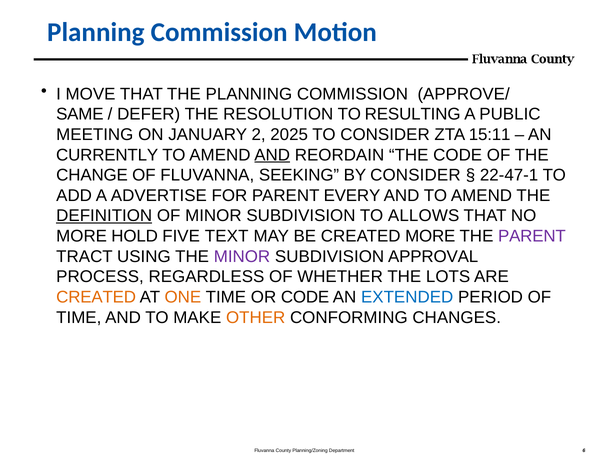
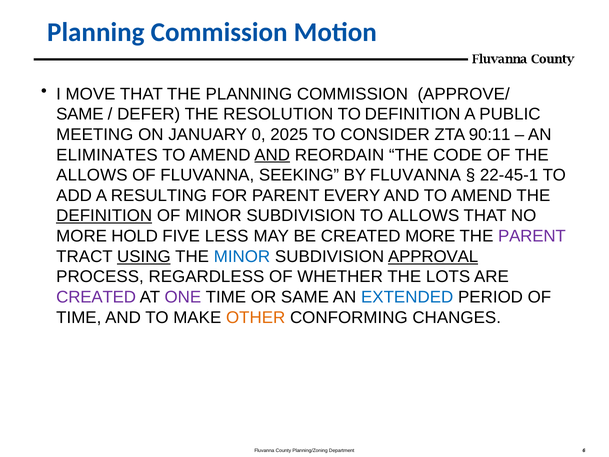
TO RESULTING: RESULTING -> DEFINITION (413, 114)
2: 2 -> 0 (259, 135)
15:11: 15:11 -> 90:11 (490, 135)
CURRENTLY: CURRENTLY -> ELIMINATES (107, 155)
CHANGE: CHANGE -> ALLOWS (92, 175)
BY CONSIDER: CONSIDER -> FLUVANNA (415, 175)
22-47-1: 22-47-1 -> 22-45-1 (509, 175)
ADVERTISE: ADVERTISE -> RESULTING (159, 195)
TEXT: TEXT -> LESS (227, 236)
USING underline: none -> present (144, 256)
MINOR colour: purple -> blue (242, 256)
APPROVAL underline: none -> present (433, 256)
CREATED colour: orange -> purple (96, 297)
ONE colour: orange -> purple (183, 297)
OR CODE: CODE -> SAME (305, 297)
